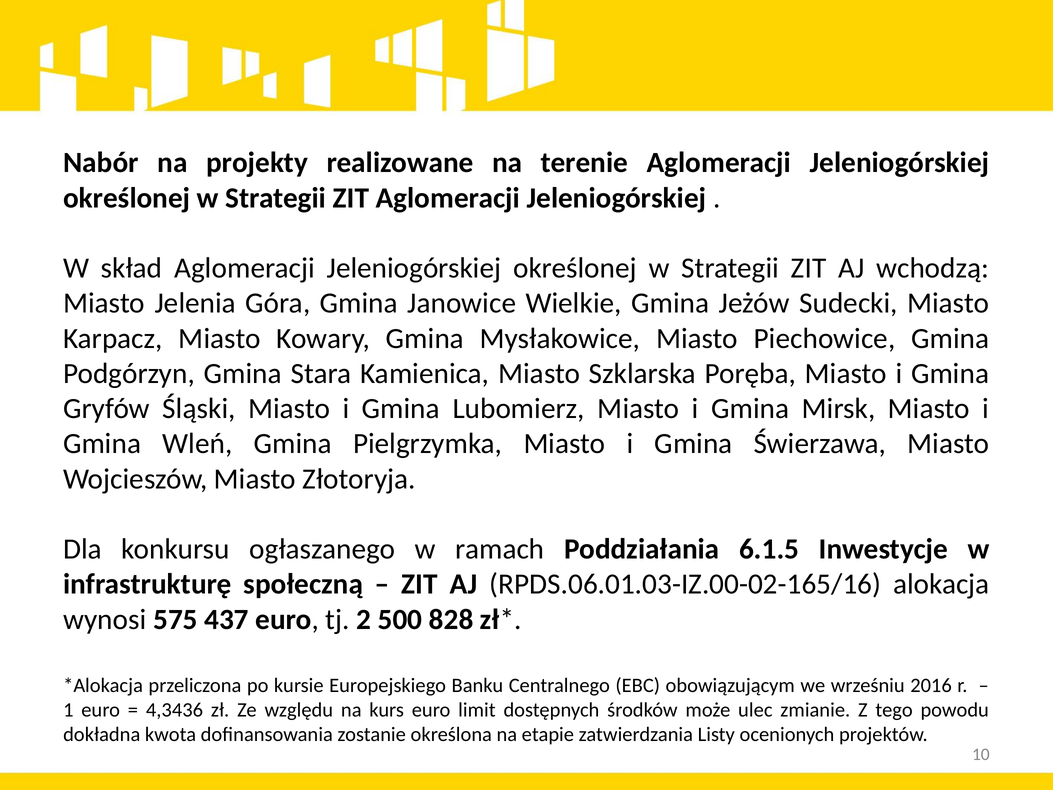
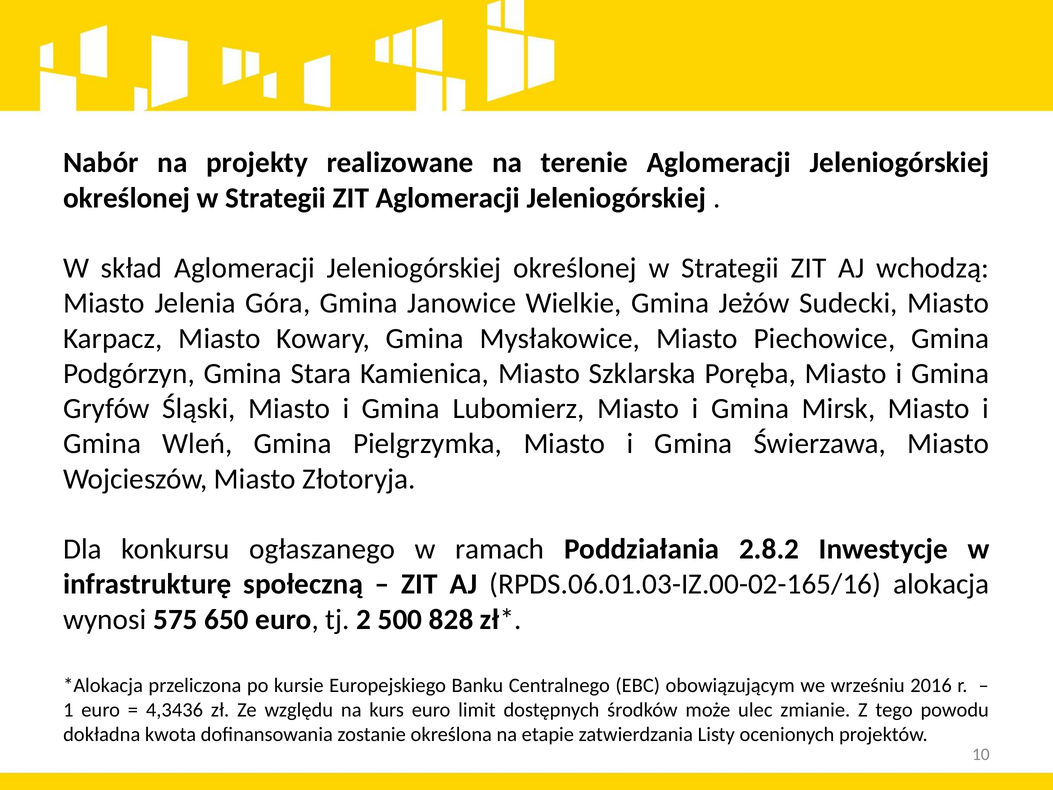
6.1.5: 6.1.5 -> 2.8.2 (769, 549)
437: 437 -> 650 (227, 619)
